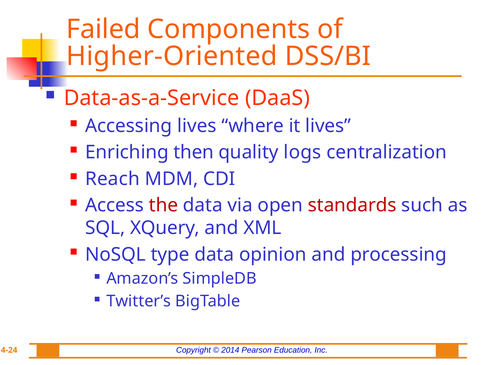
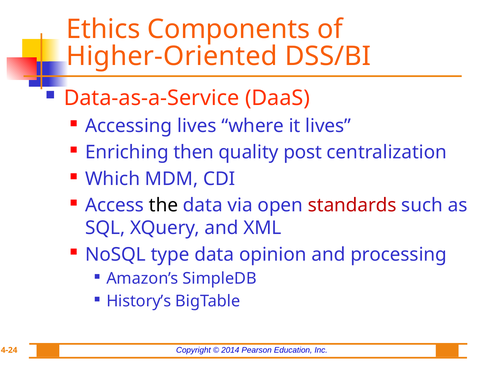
Failed: Failed -> Ethics (103, 29)
logs: logs -> post (303, 153)
Reach: Reach -> Which (113, 179)
the colour: red -> black (164, 205)
Twitter’s: Twitter’s -> History’s (139, 302)
